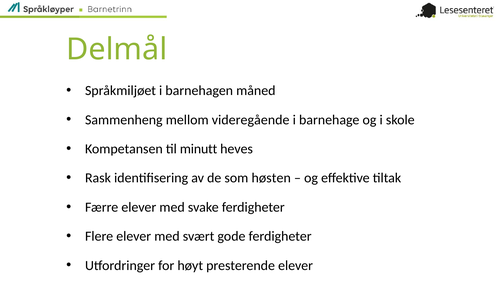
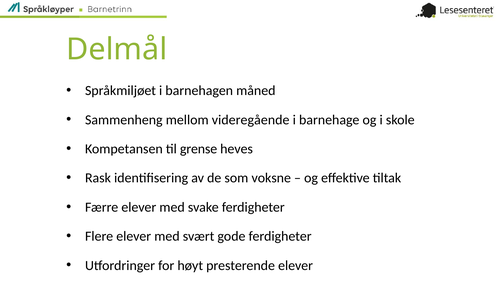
minutt: minutt -> grense (199, 149)
høsten: høsten -> voksne (271, 178)
